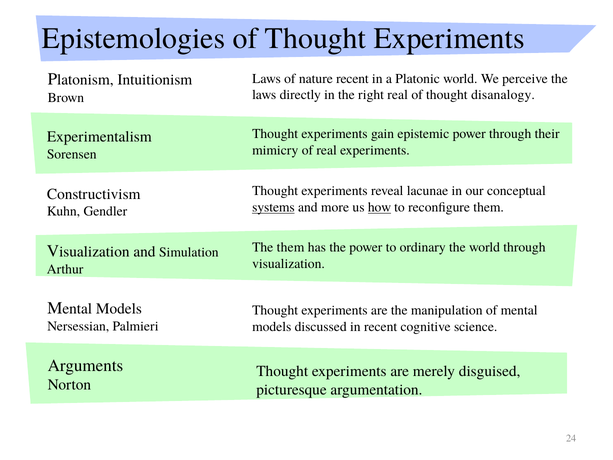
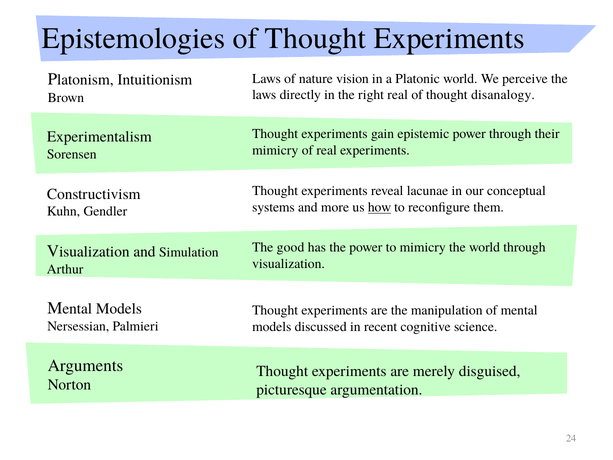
nature recent: recent -> vision (352, 79)
systems underline: present -> none (273, 207)
The them: them -> good (291, 247)
to ordinary: ordinary -> mimicry (423, 247)
